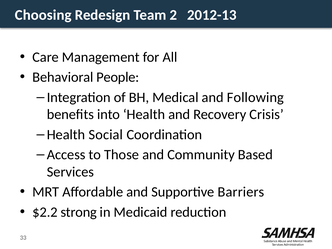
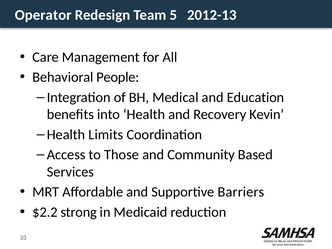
Choosing: Choosing -> Operator (43, 15)
2: 2 -> 5 (173, 15)
Following: Following -> Education (256, 97)
Crisis: Crisis -> Kevin (267, 114)
Social: Social -> Limits (106, 135)
